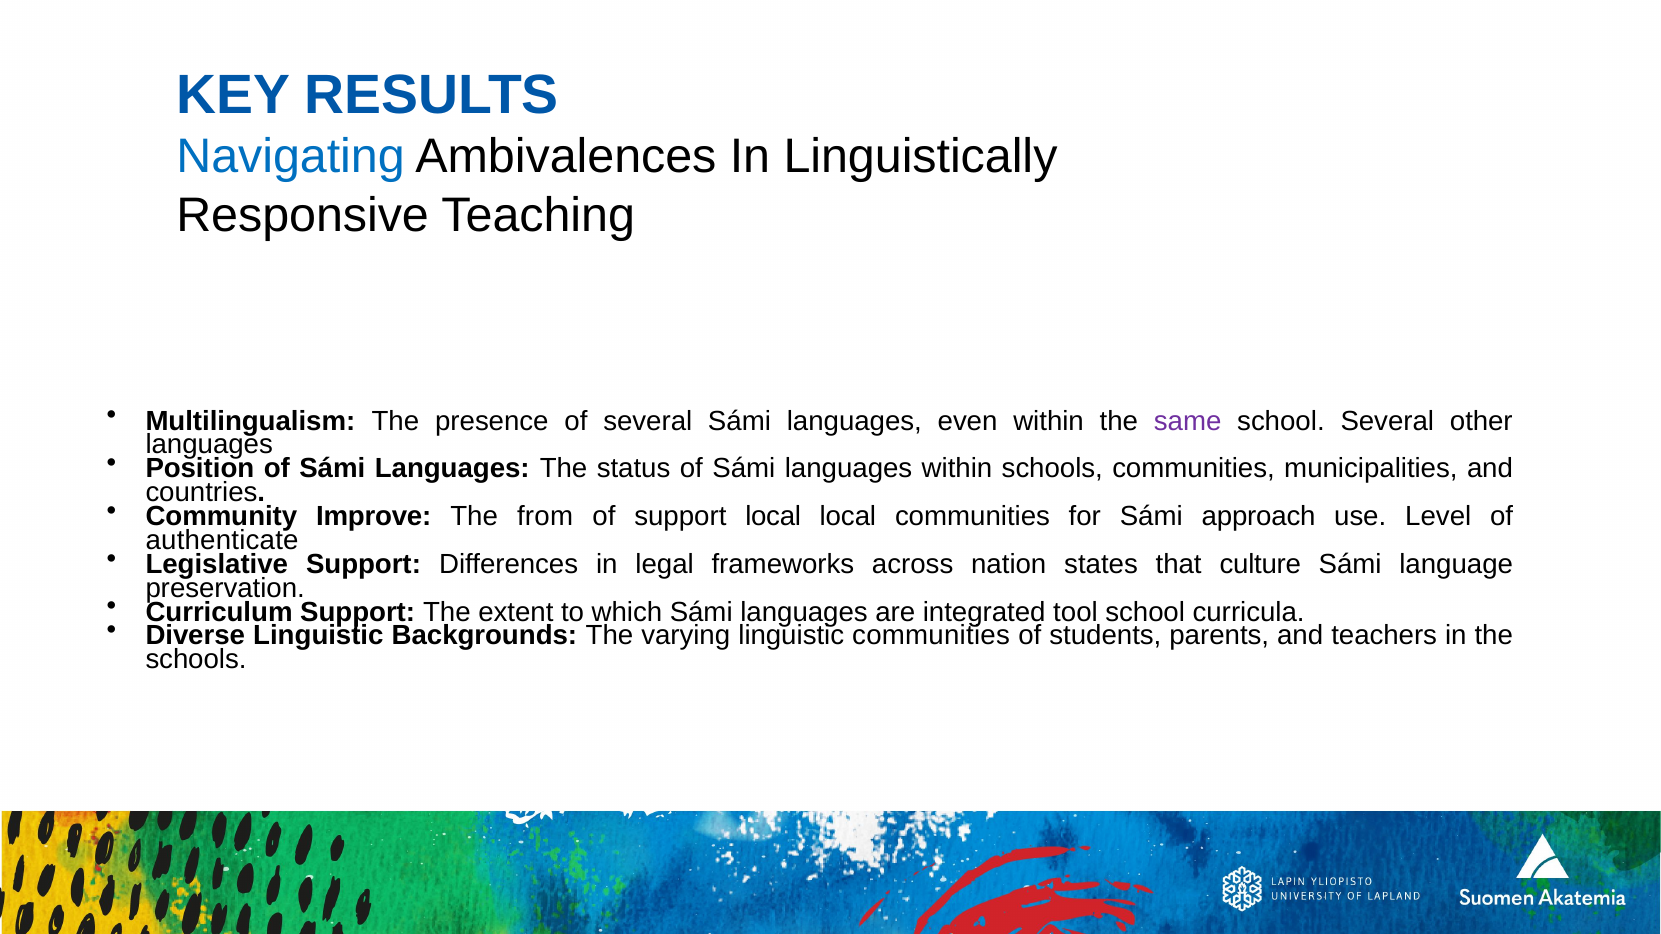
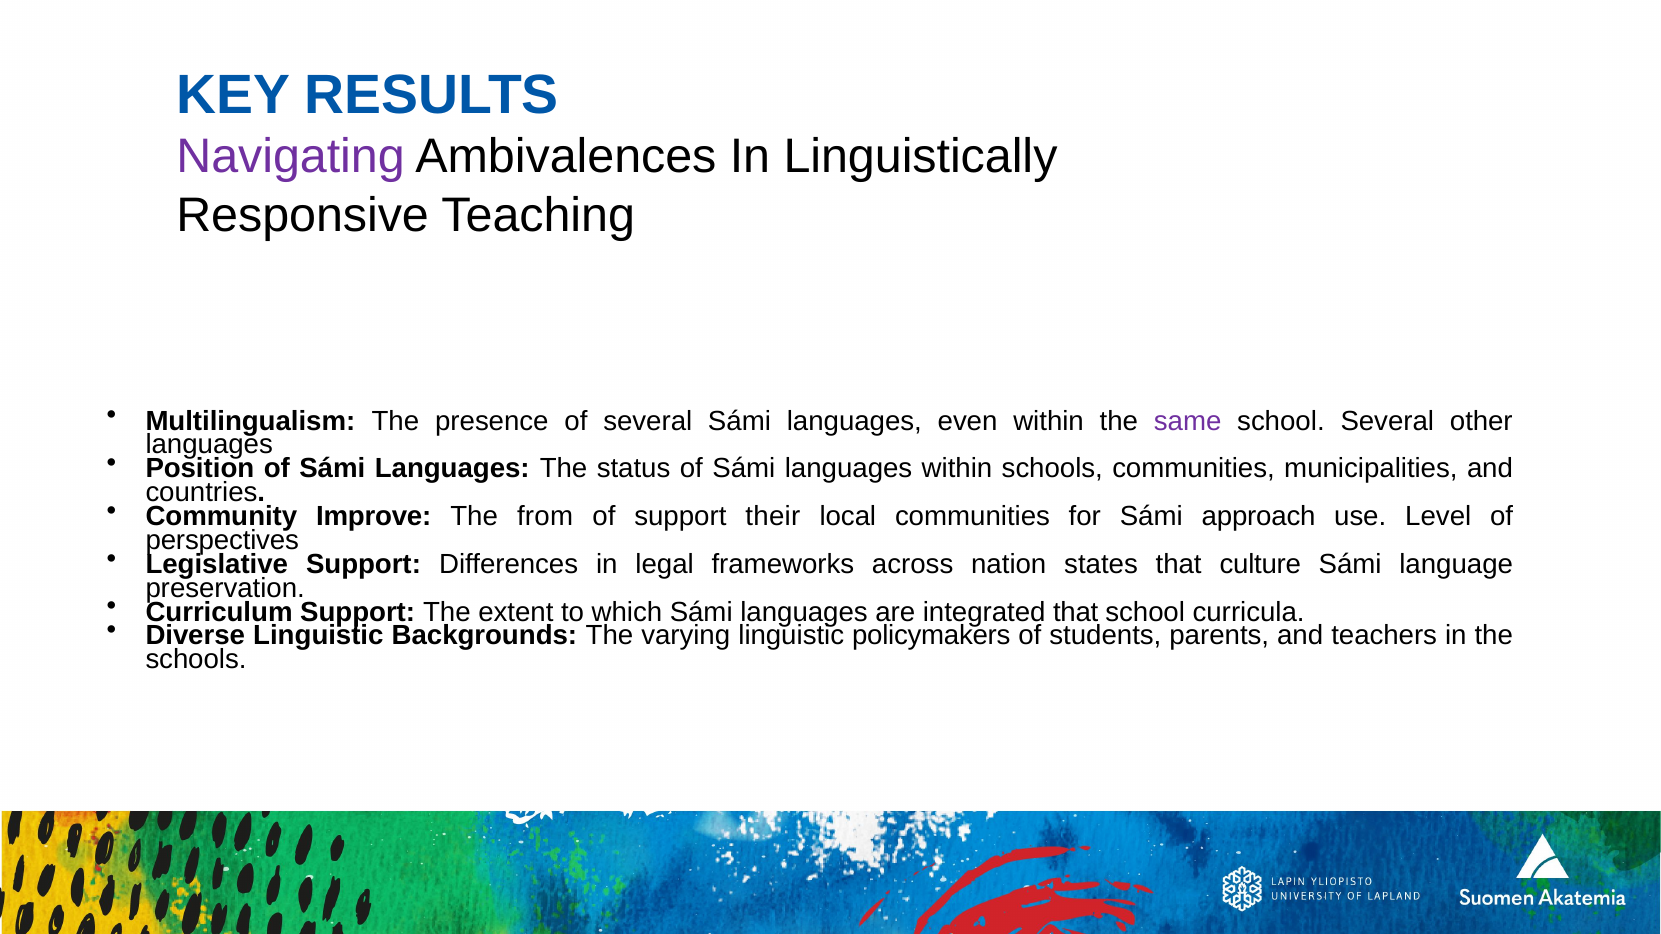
Navigating colour: blue -> purple (291, 157)
support local: local -> their (773, 517)
authenticate: authenticate -> perspectives (222, 540)
integrated tool: tool -> that (1076, 612)
linguistic communities: communities -> policymakers (931, 636)
